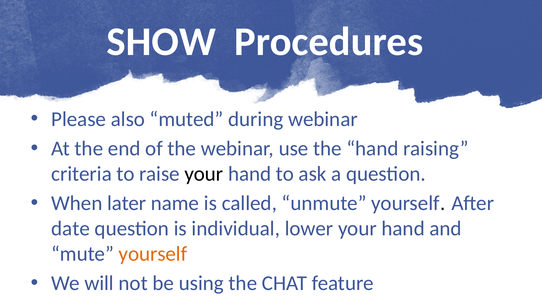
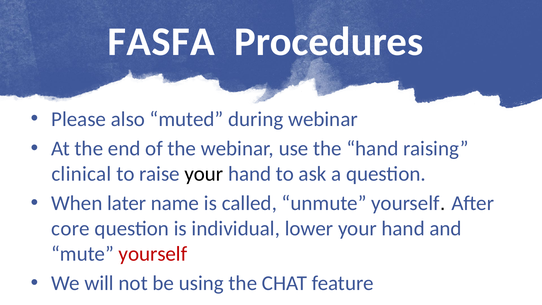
SHOW: SHOW -> FASFA (161, 42)
criteria: criteria -> clinical (81, 174)
date: date -> core (70, 228)
yourself colour: orange -> red (153, 254)
